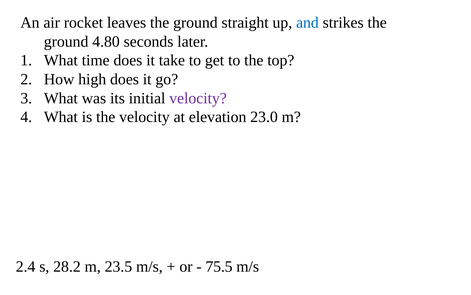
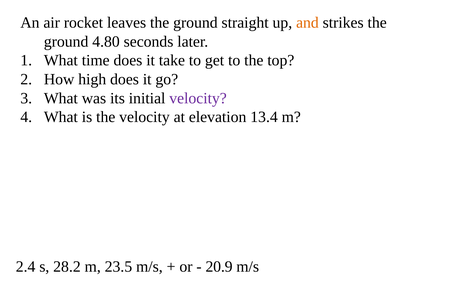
and colour: blue -> orange (307, 23)
23.0: 23.0 -> 13.4 (264, 117)
75.5: 75.5 -> 20.9 (219, 266)
